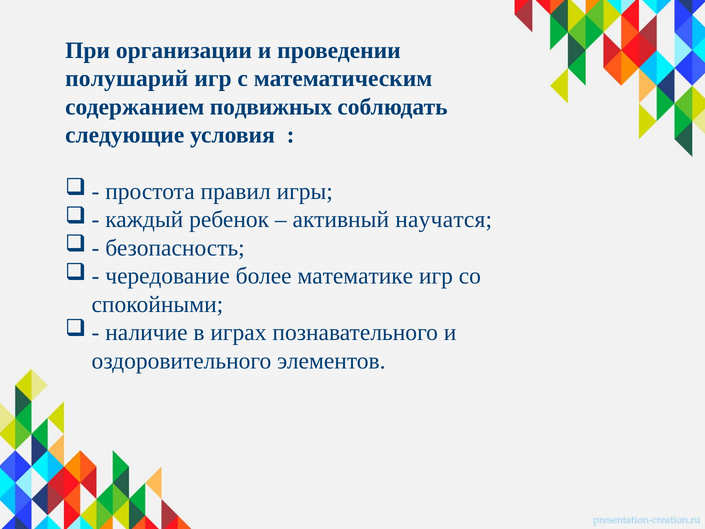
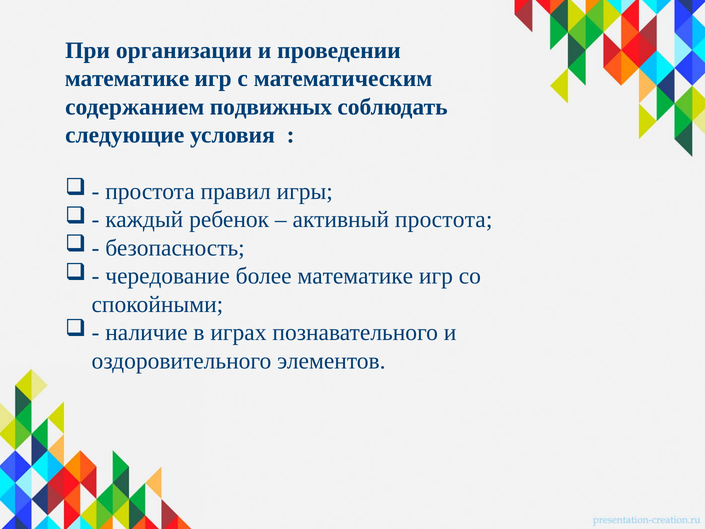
полушарий: полушарий -> математике (127, 79)
активный научатся: научатся -> простота (444, 220)
